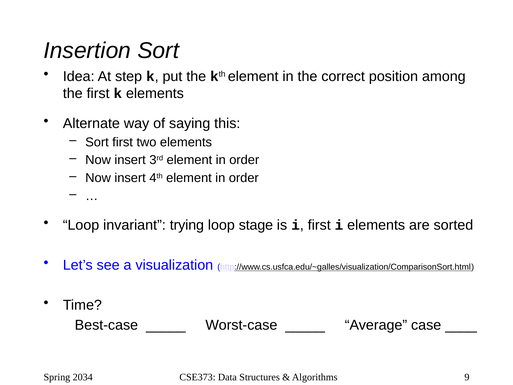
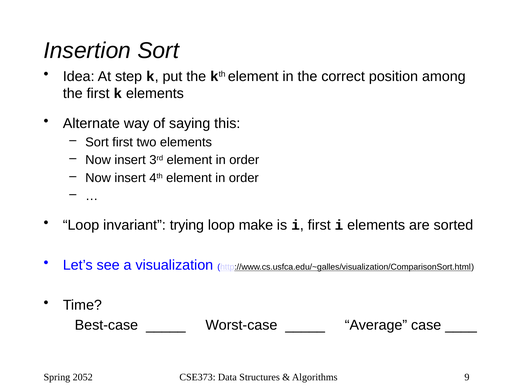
stage: stage -> make (256, 225)
2034: 2034 -> 2052 (83, 377)
